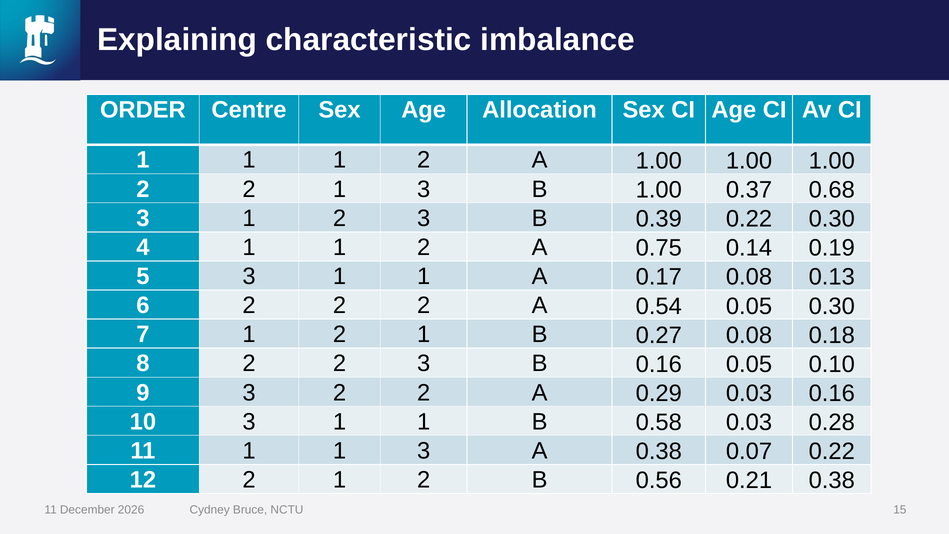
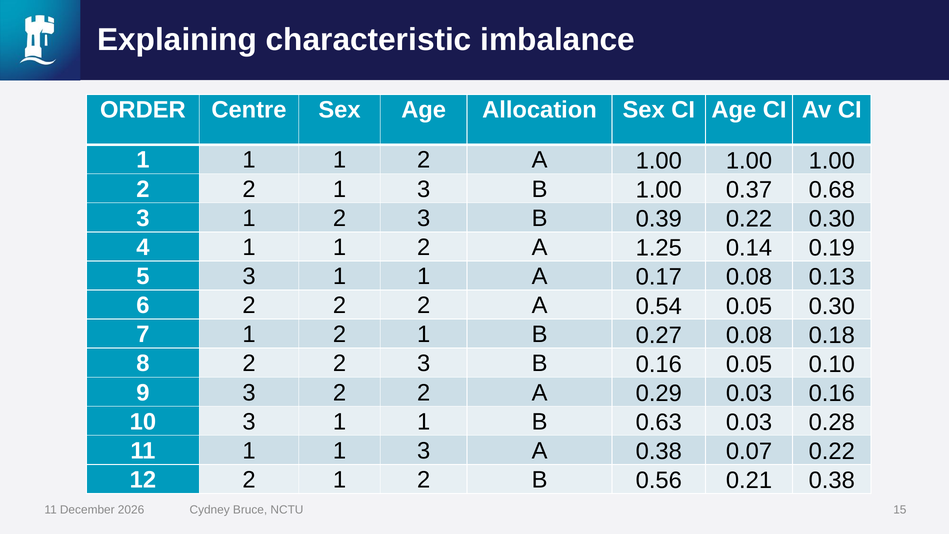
0.75: 0.75 -> 1.25 (659, 248)
0.58: 0.58 -> 0.63 (659, 422)
